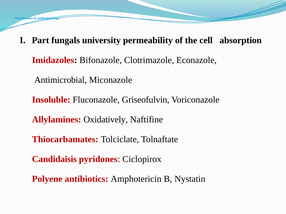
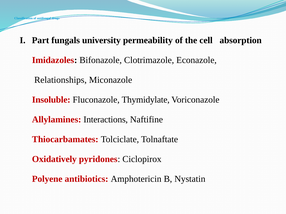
Antimicrobial: Antimicrobial -> Relationships (60, 80)
Griseofulvin: Griseofulvin -> Thymidylate (146, 100)
Oxidatively: Oxidatively -> Interactions (106, 120)
Candidaisis: Candidaisis -> Oxidatively (54, 160)
